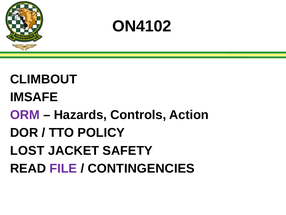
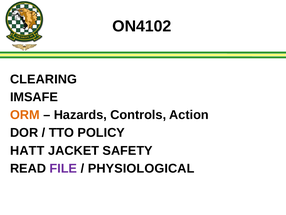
CLIMBOUT: CLIMBOUT -> CLEARING (44, 79)
ORM colour: purple -> orange (25, 115)
LOST: LOST -> HATT (27, 150)
CONTINGENCIES: CONTINGENCIES -> PHYSIOLOGICAL (141, 168)
